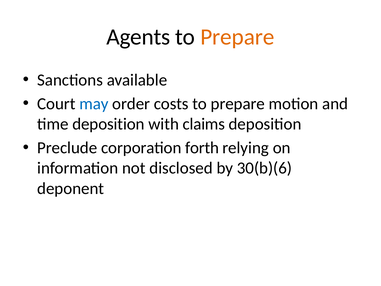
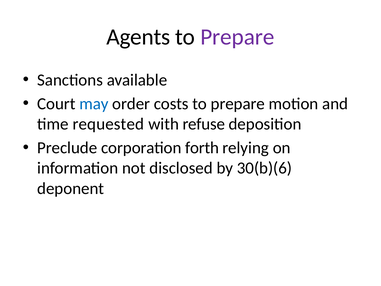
Prepare colour: orange -> purple (237, 37)
time deposition: deposition -> requested (108, 124)
claims: claims -> refuse (204, 124)
